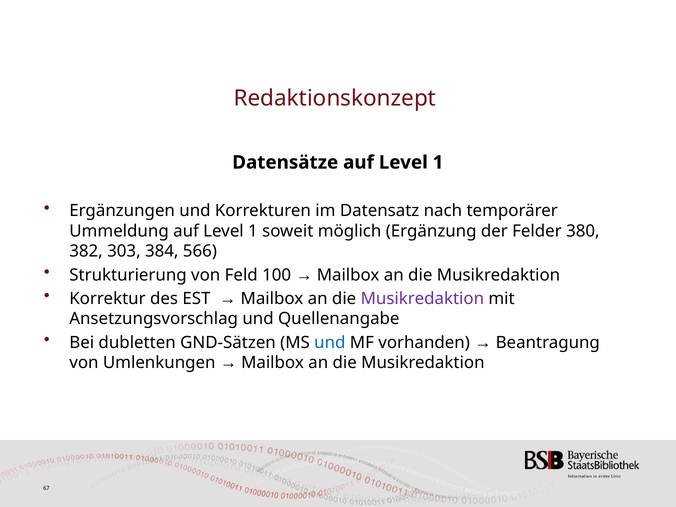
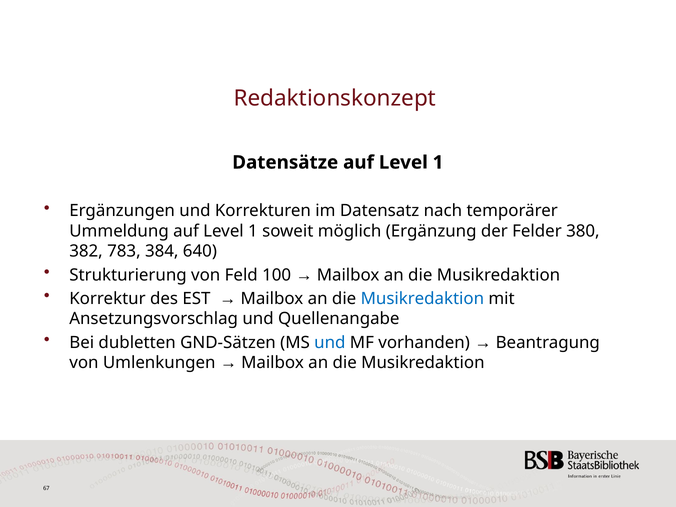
303: 303 -> 783 (124, 251)
566: 566 -> 640 (200, 251)
Musikredaktion colour: purple -> blue (422, 299)
